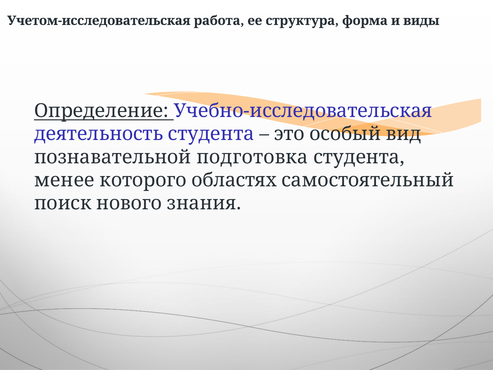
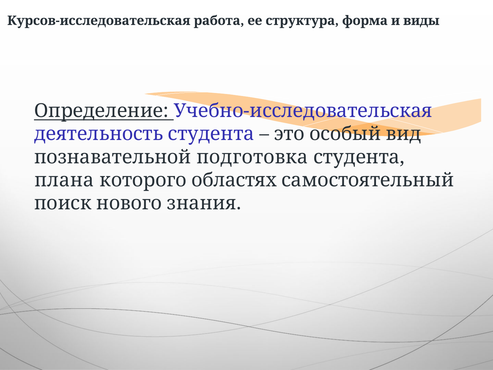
Учетом-исследовательская: Учетом-исследовательская -> Курсов-исследовательская (99, 21)
менее: менее -> плана (64, 180)
